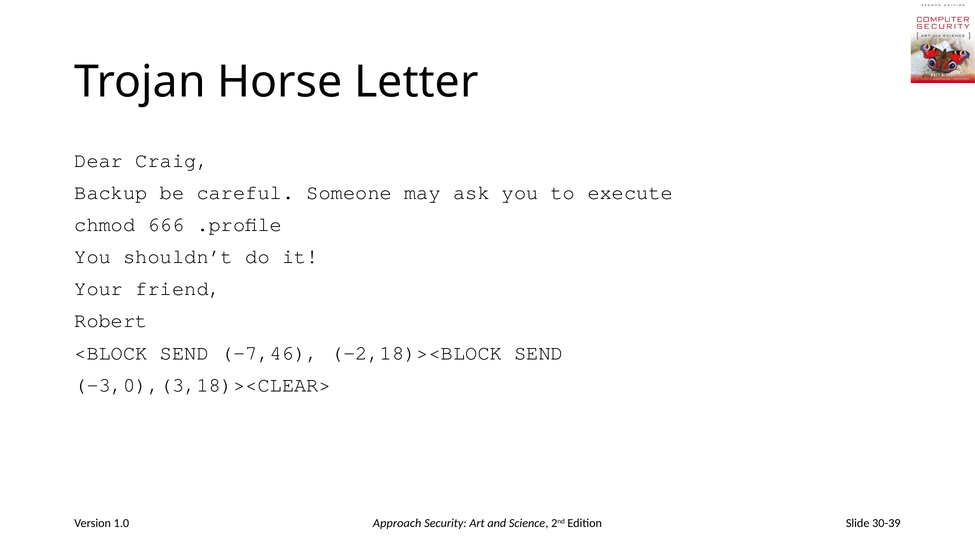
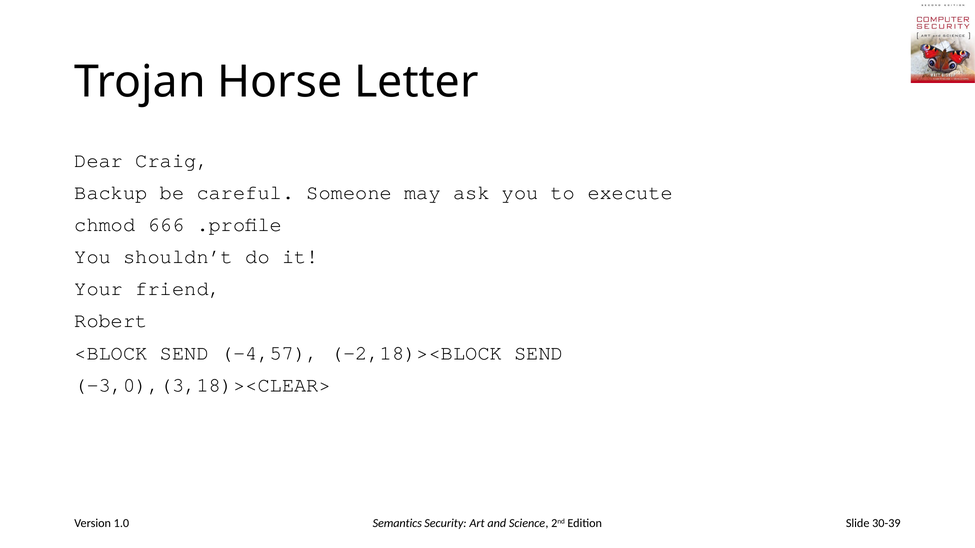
-7,46: -7,46 -> -4,57 (270, 353)
Approach: Approach -> Semantics (397, 524)
